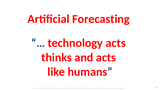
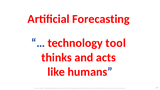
technology acts: acts -> tool (116, 43)
